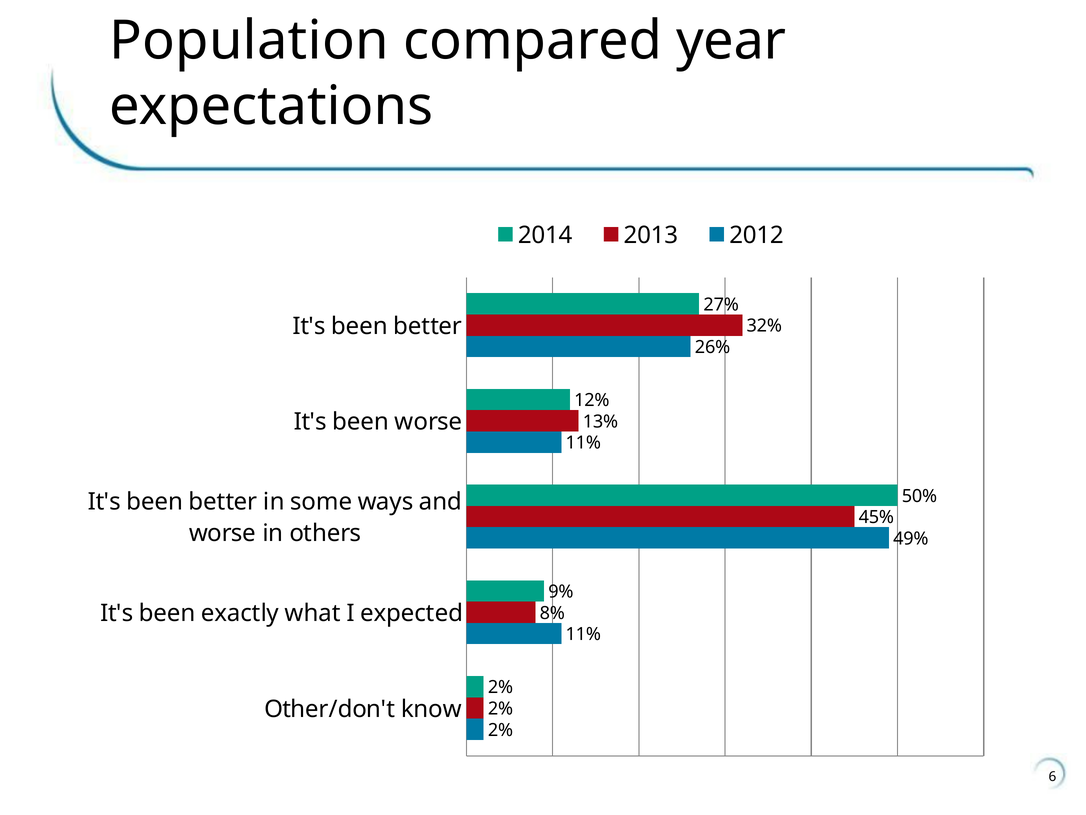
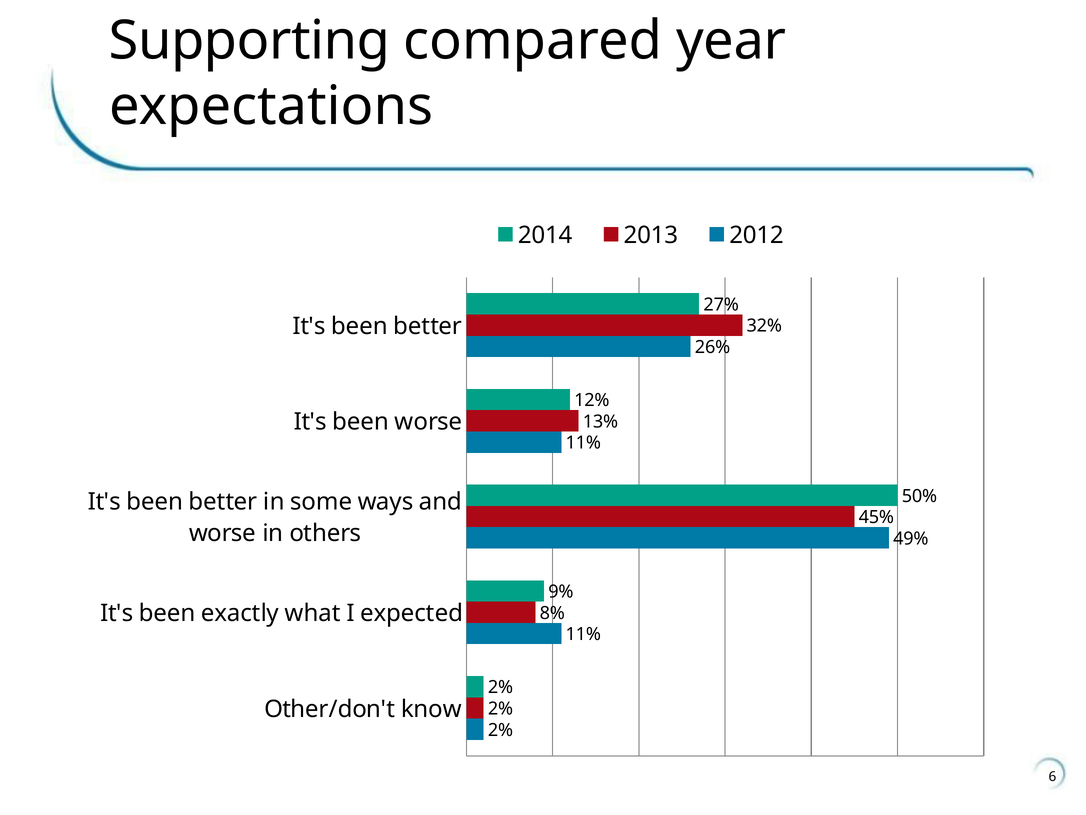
Population: Population -> Supporting (249, 41)
